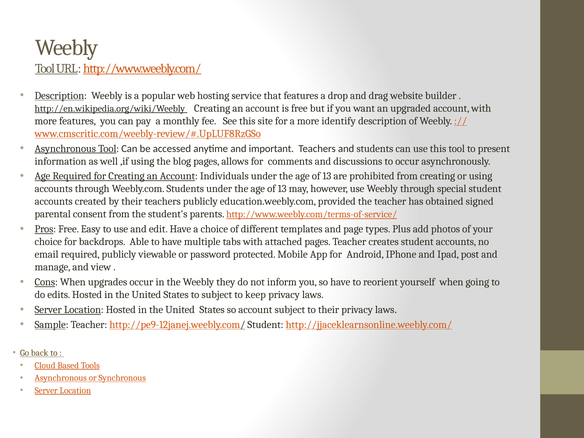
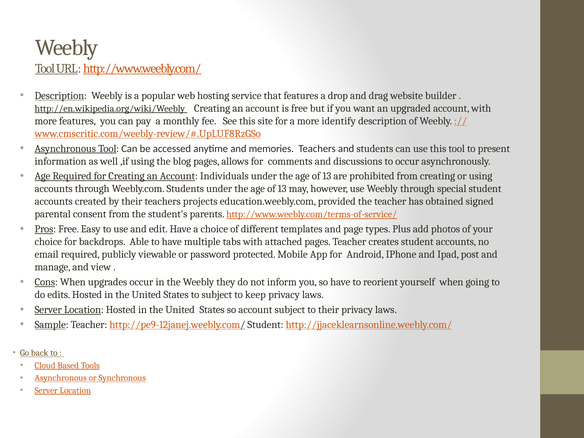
important: important -> memories (271, 149)
teachers publicly: publicly -> projects (200, 202)
